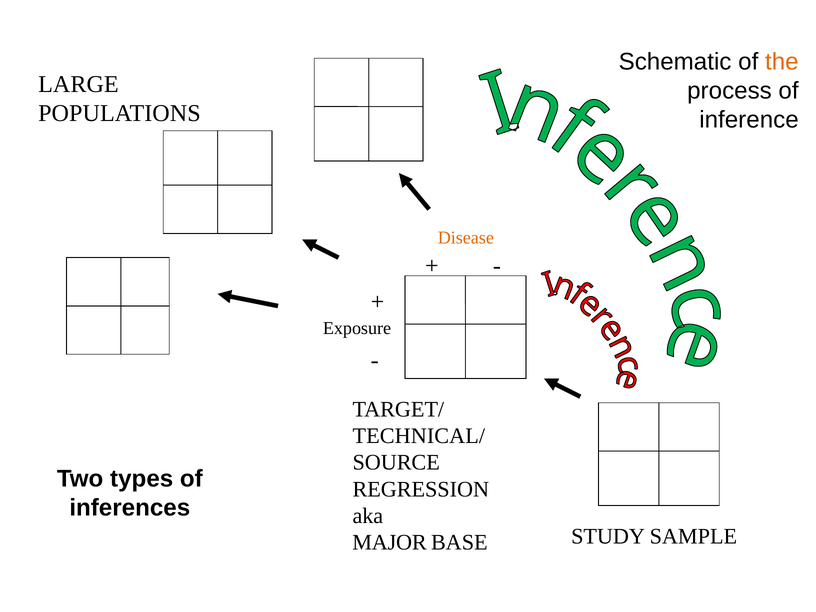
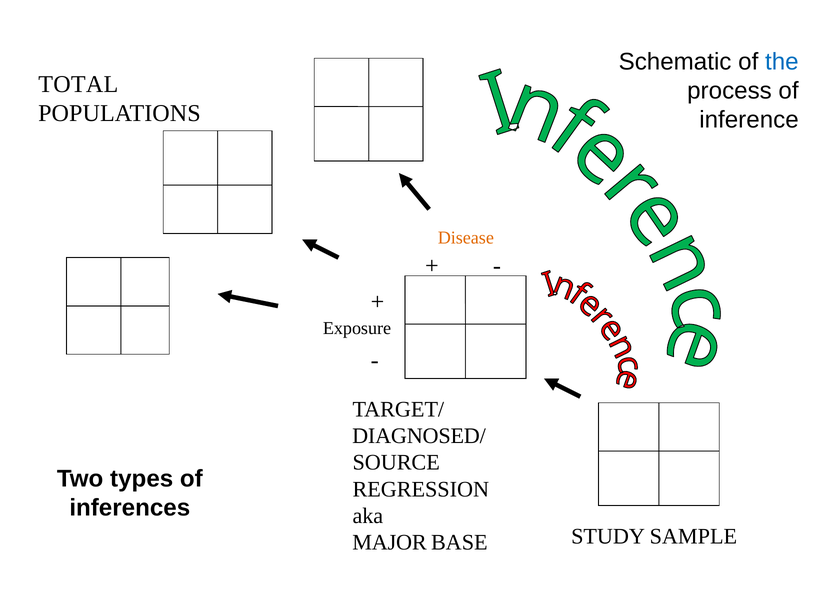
the colour: orange -> blue (782, 62)
LARGE: LARGE -> TOTAL (78, 84)
TECHNICAL/: TECHNICAL/ -> DIAGNOSED/ (419, 436)
